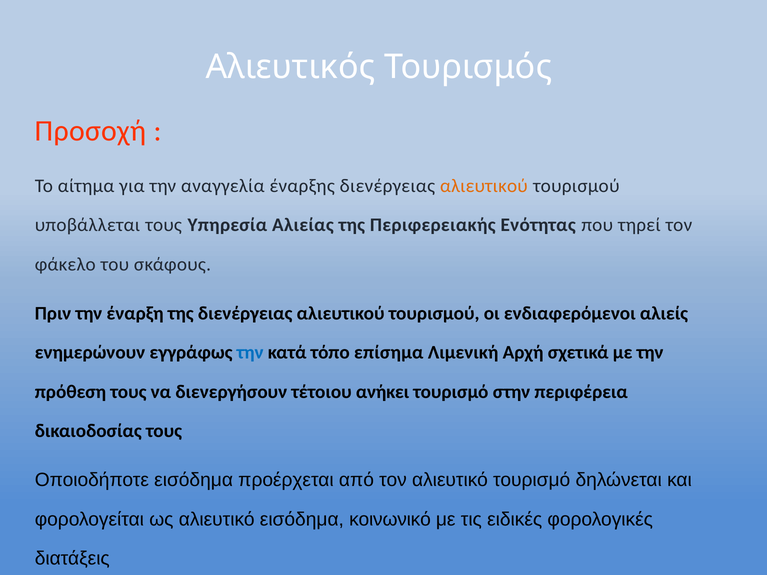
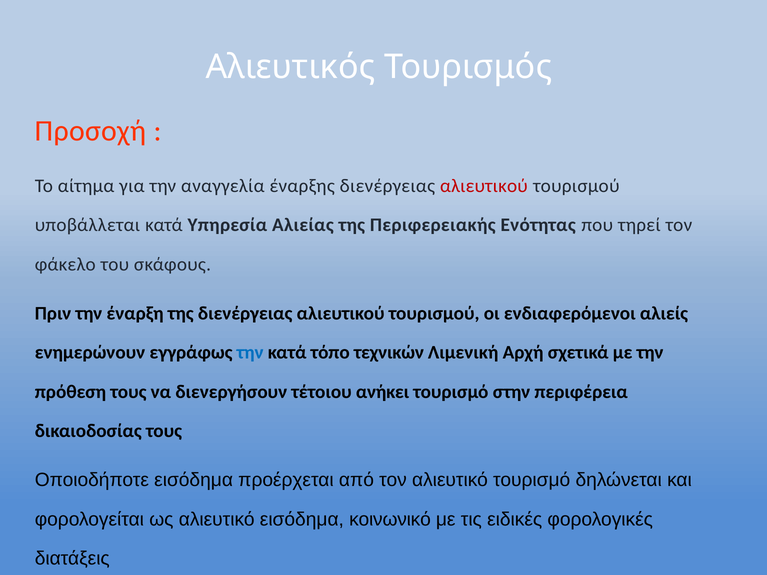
αλιευτικού colour: orange -> red (484, 186)
υποβάλλεται τους: τους -> κατά (164, 225)
επίσημα: επίσημα -> τεχνικών (389, 353)
